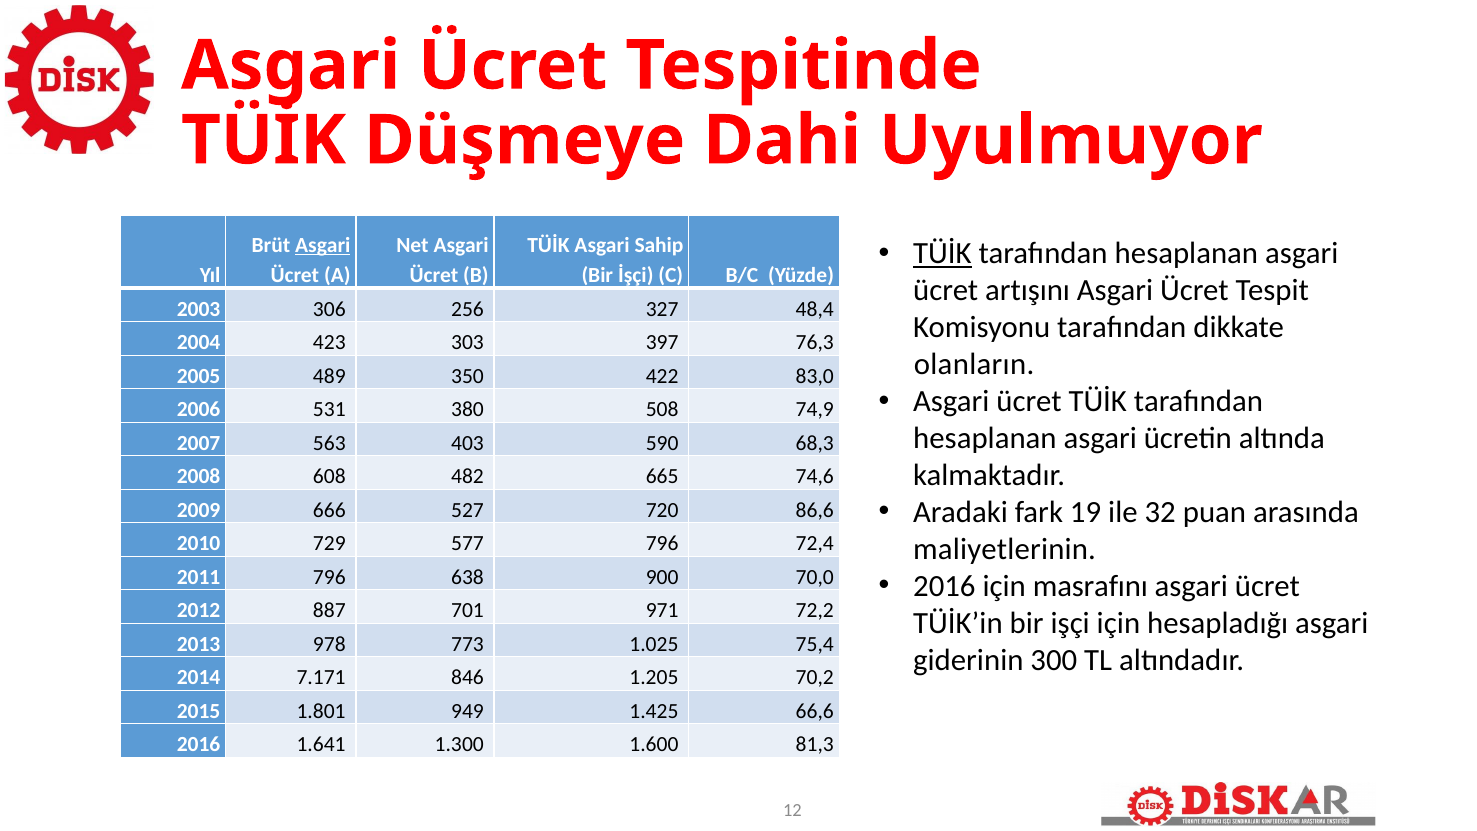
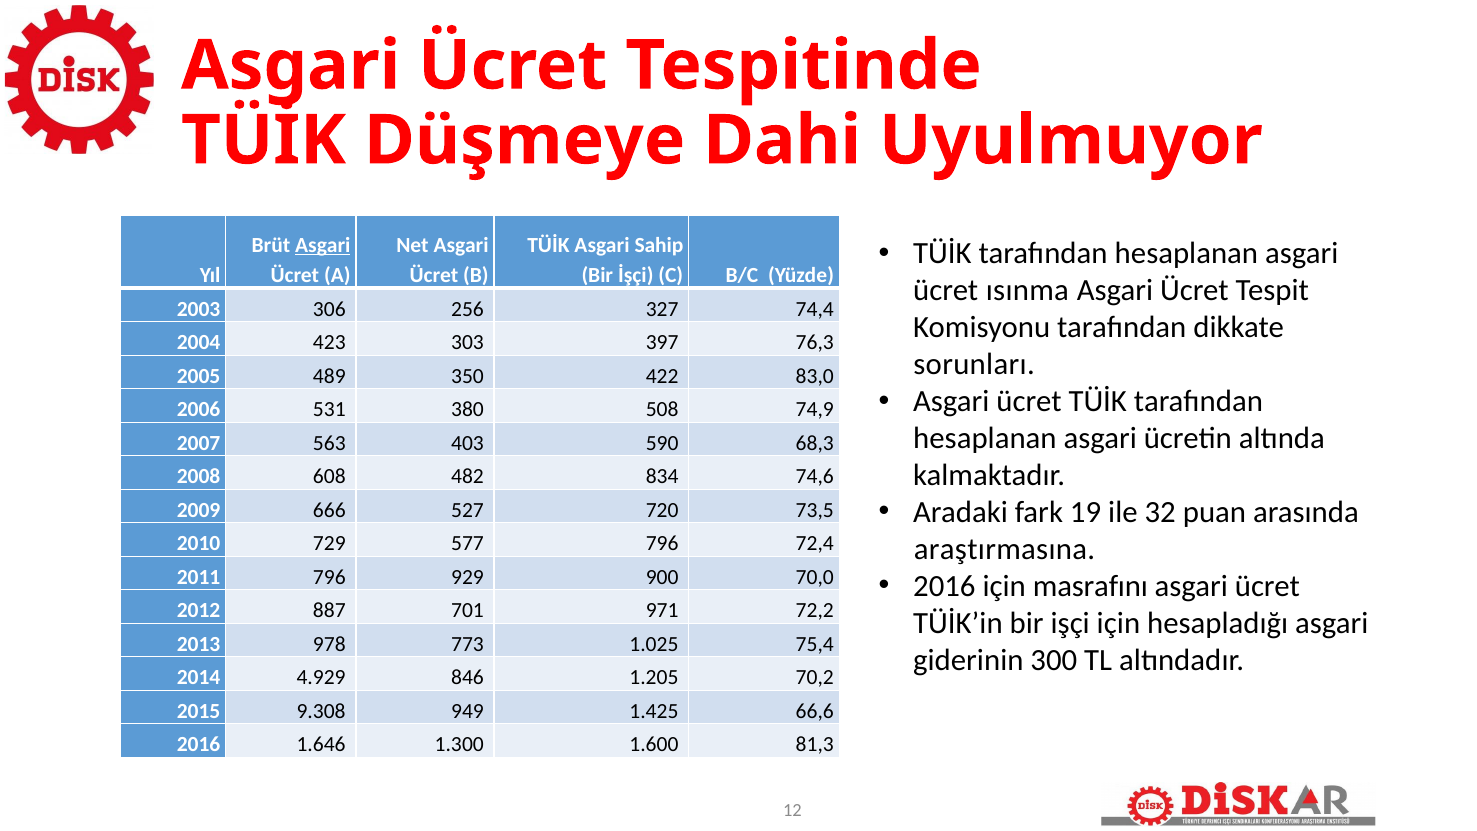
TÜİK underline: present -> none (942, 254)
artışını: artışını -> ısınma (1027, 291)
48,4: 48,4 -> 74,4 (815, 309)
olanların: olanların -> sorunları (974, 365)
665: 665 -> 834 (662, 476)
86,6: 86,6 -> 73,5 (815, 510)
maliyetlerinin: maliyetlerinin -> araştırmasına (1005, 549)
638: 638 -> 929 (467, 577)
7.171: 7.171 -> 4.929 (321, 677)
1.801: 1.801 -> 9.308 (321, 711)
1.641: 1.641 -> 1.646 (321, 744)
